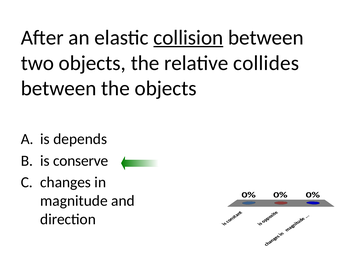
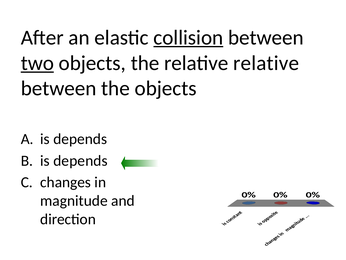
two underline: none -> present (37, 63)
relative collides: collides -> relative (266, 63)
conserve: conserve -> depends (80, 160)
